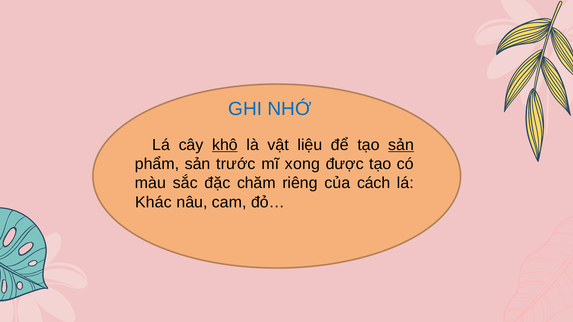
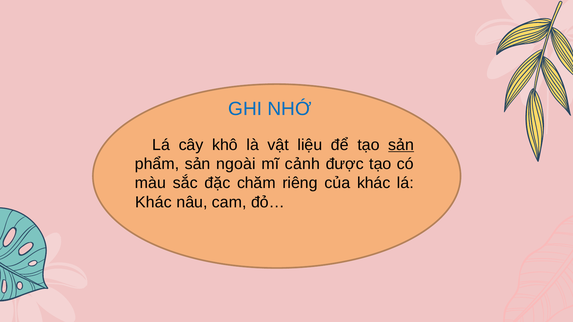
khô underline: present -> none (225, 145)
trước: trước -> ngoài (236, 164)
xong: xong -> cảnh (302, 164)
của cách: cách -> khác (374, 183)
